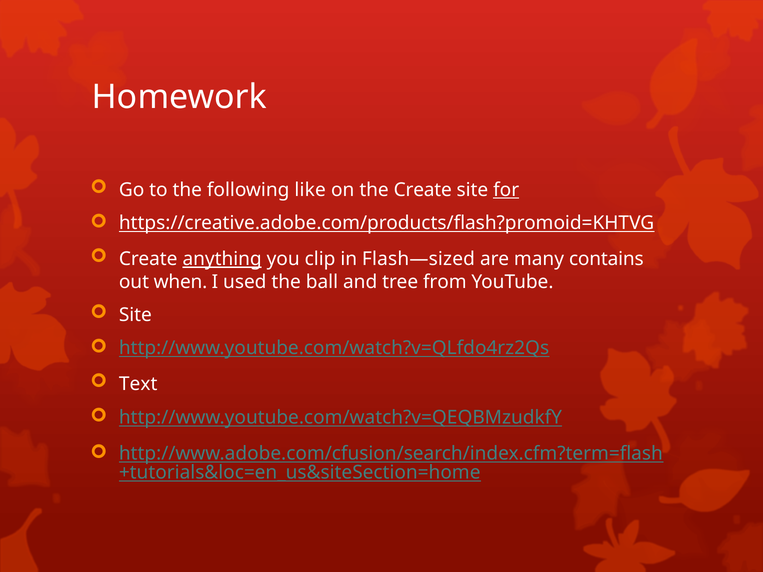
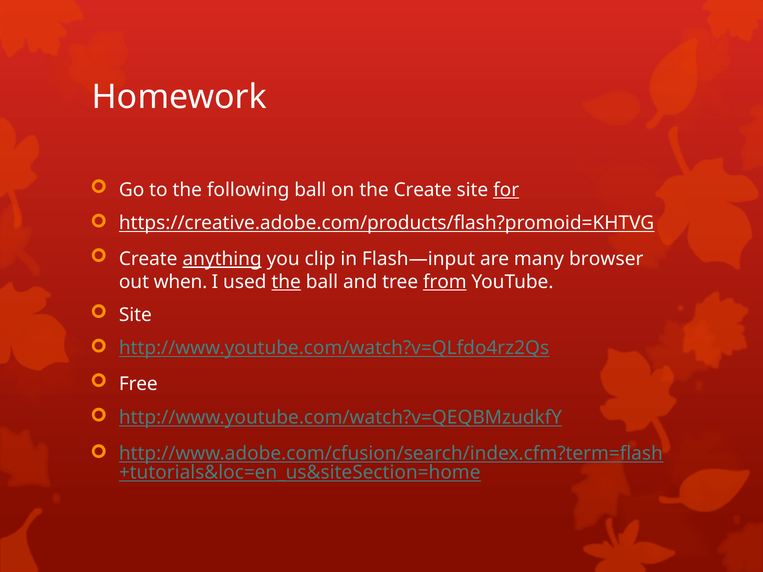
following like: like -> ball (310, 190)
Flash—sized: Flash—sized -> Flash—input (419, 259)
contains: contains -> browser (606, 259)
the underline: none -> present (286, 282)
from underline: none -> present (445, 282)
Text: Text -> Free (138, 384)
